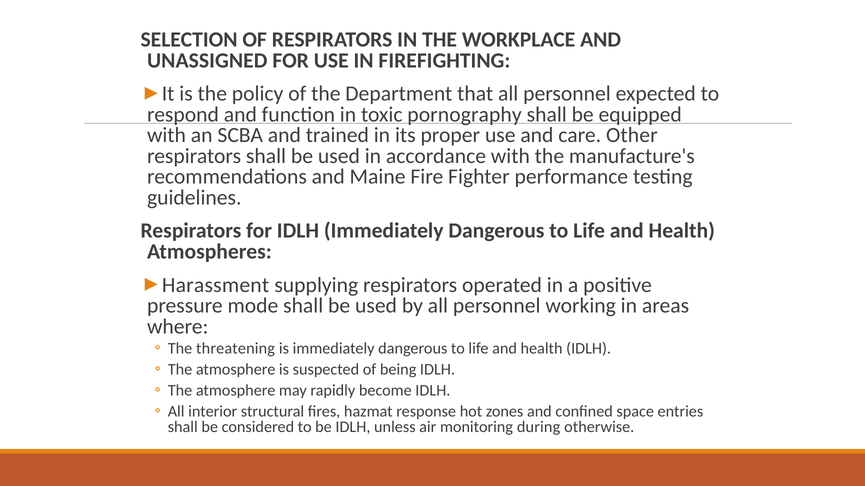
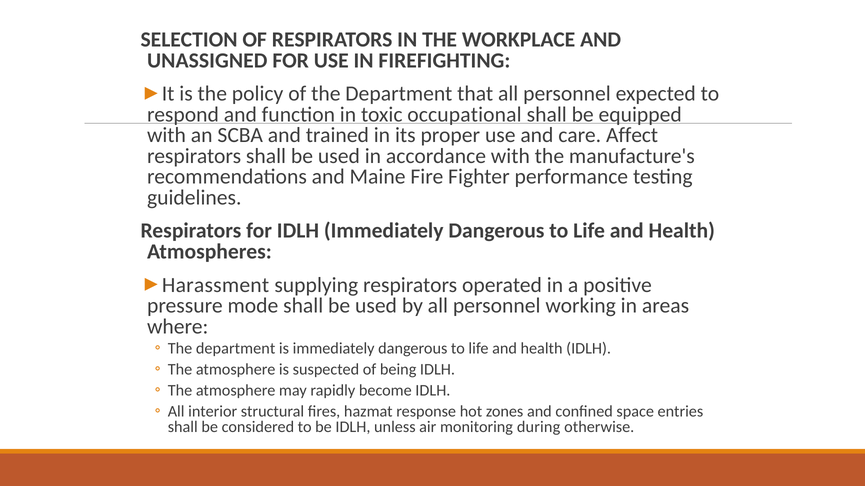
pornography: pornography -> occupational (464, 115)
Other: Other -> Affect (632, 135)
threatening: threatening -> department (236, 349)
